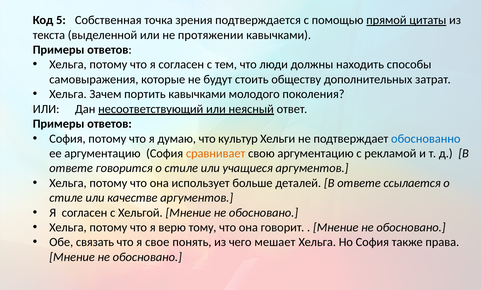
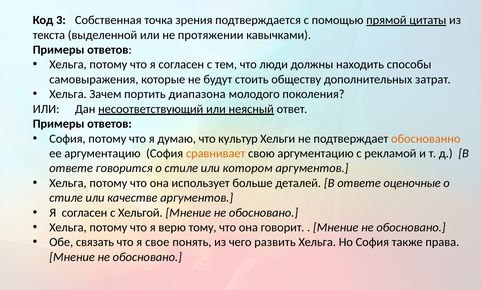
5: 5 -> 3 (61, 20)
портить кавычками: кавычками -> диапазона (197, 94)
обоснованно colour: blue -> orange (426, 139)
учащиеся: учащиеся -> котором (248, 168)
ссылается: ссылается -> оценочные (412, 183)
мешает: мешает -> развить (275, 242)
